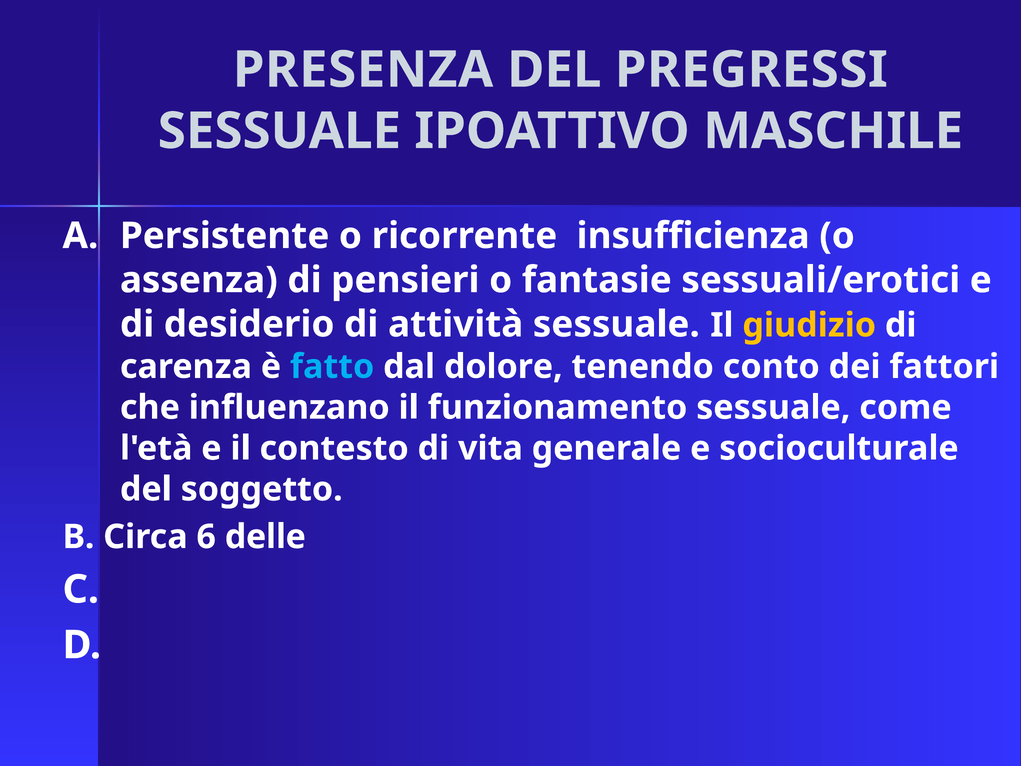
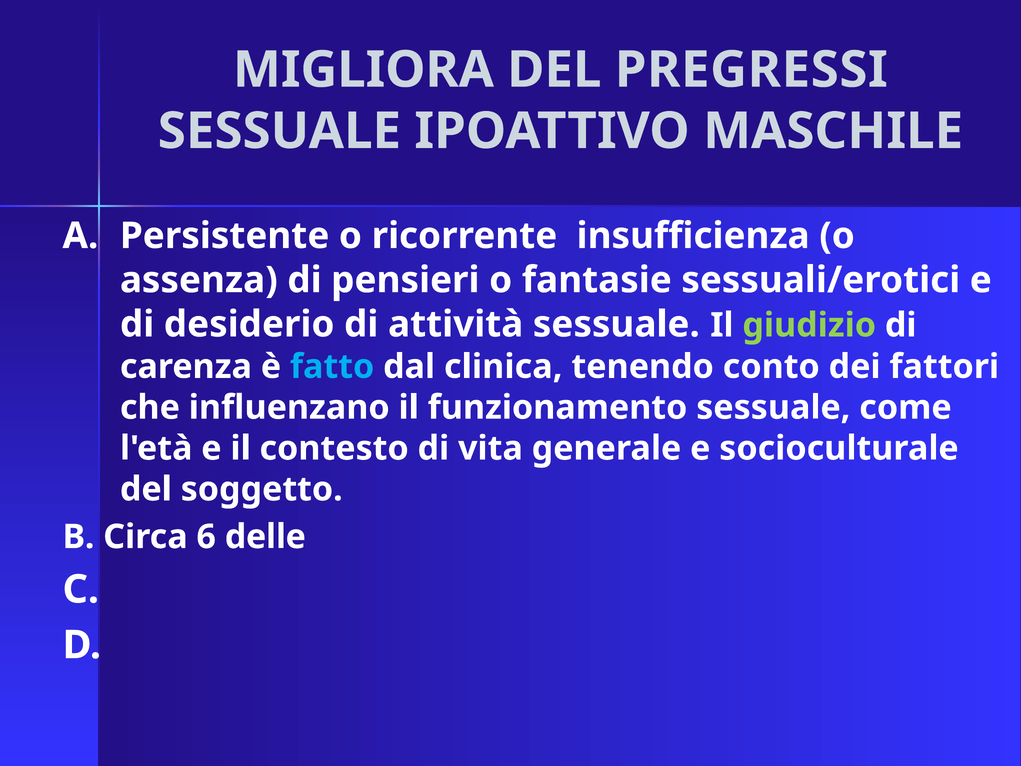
PRESENZA: PRESENZA -> MIGLIORA (363, 70)
giudizio colour: yellow -> light green (809, 325)
dolore: dolore -> clinica (503, 367)
